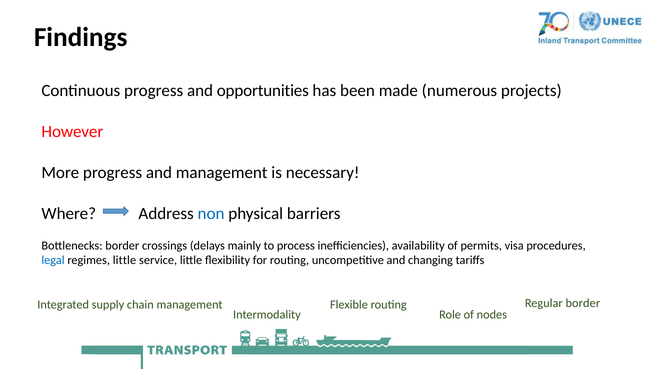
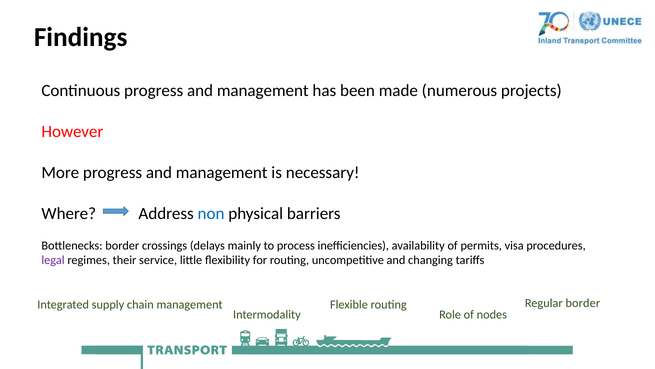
Continuous progress and opportunities: opportunities -> management (263, 90)
legal colour: blue -> purple (53, 260)
regimes little: little -> their (125, 260)
